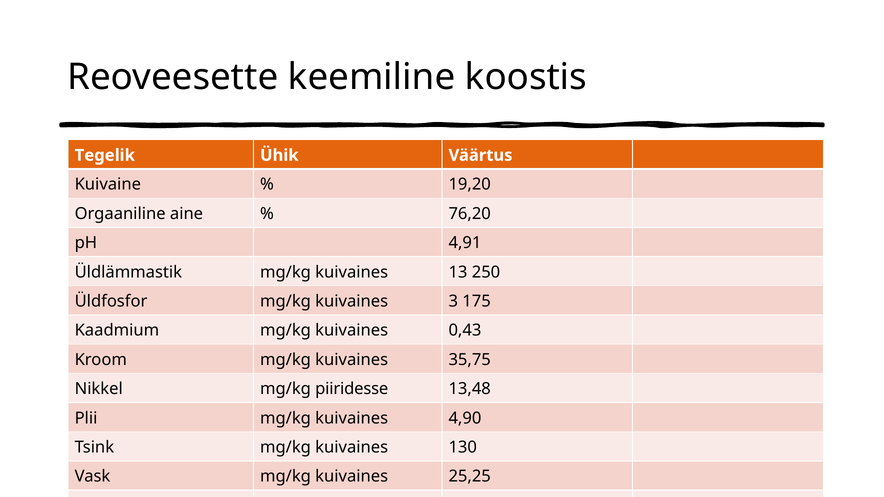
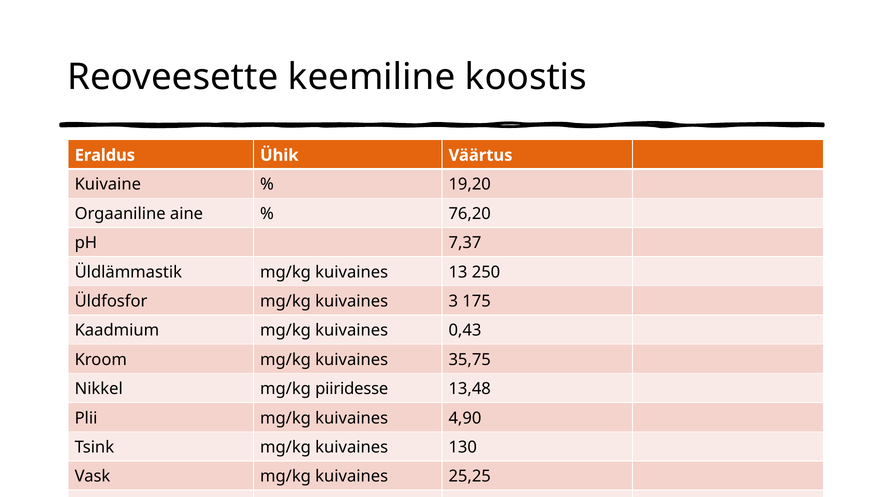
Tegelik: Tegelik -> Eraldus (105, 155)
4,91: 4,91 -> 7,37 (465, 243)
